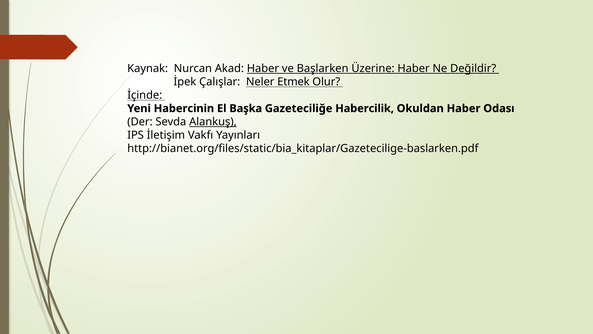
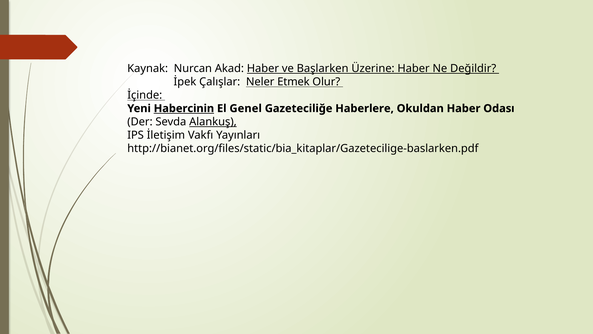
Habercinin underline: none -> present (184, 108)
Başka: Başka -> Genel (246, 108)
Habercilik: Habercilik -> Haberlere (365, 108)
